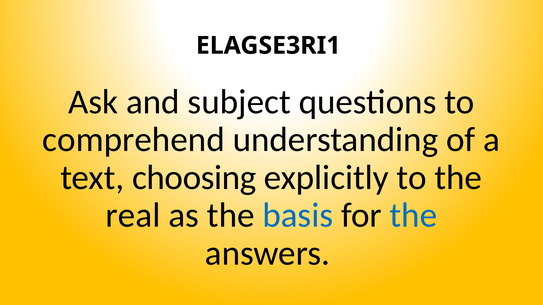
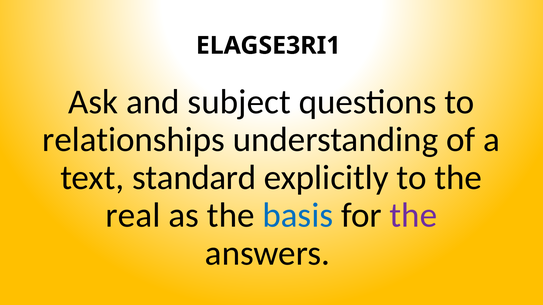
comprehend: comprehend -> relationships (134, 140)
choosing: choosing -> standard (194, 178)
the colour: blue -> purple (413, 216)
